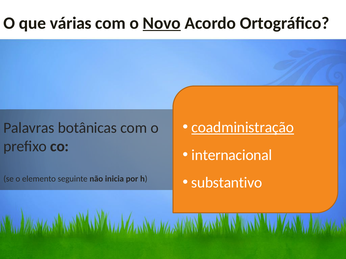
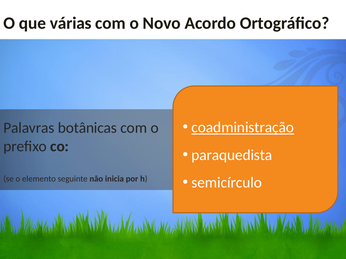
Novo underline: present -> none (162, 23)
internacional: internacional -> paraquedista (232, 155)
substantivo: substantivo -> semicírculo (227, 183)
